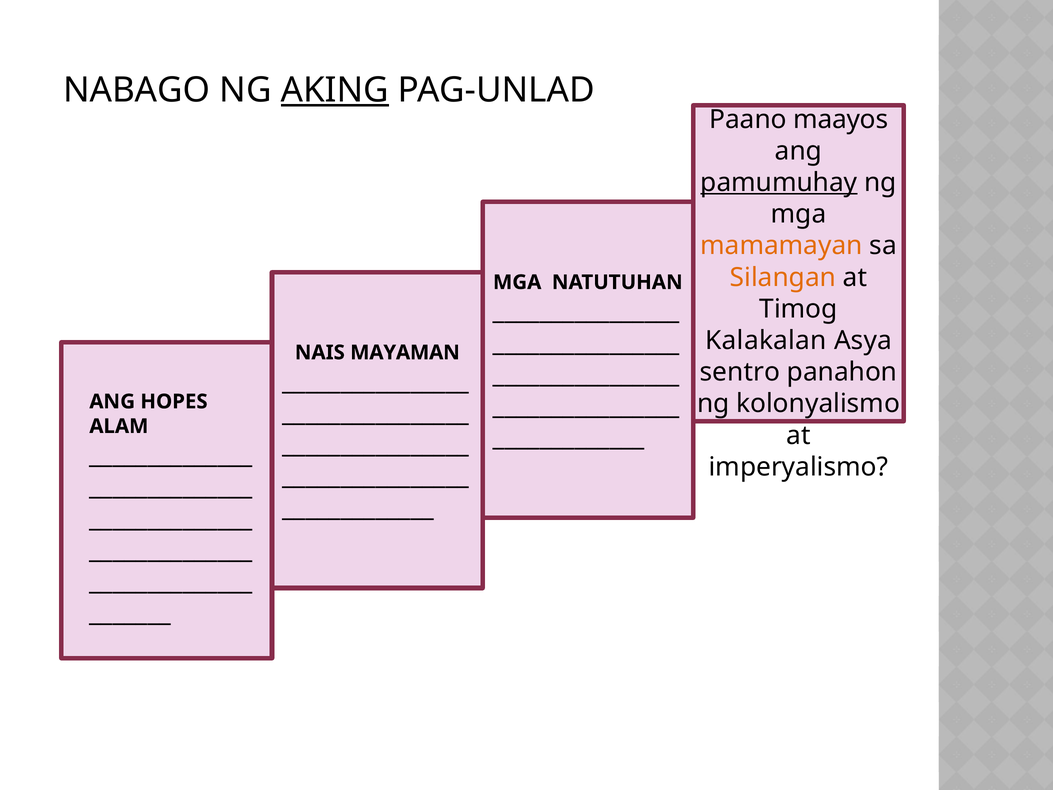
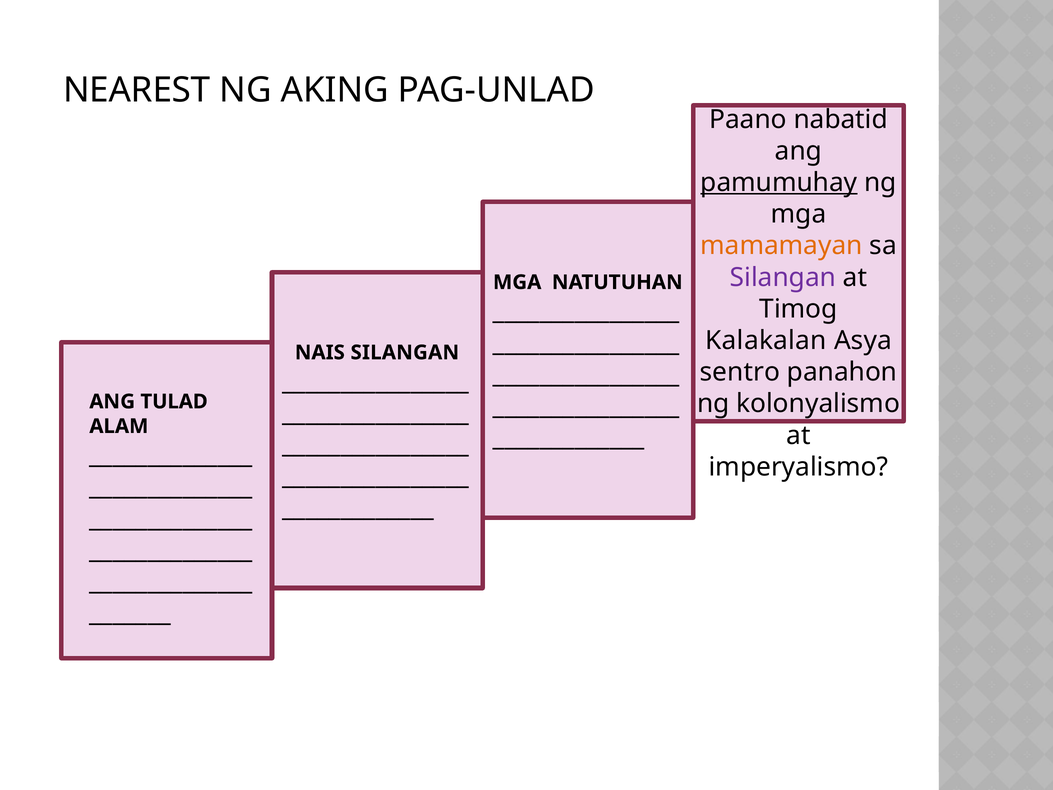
NABAGO: NABAGO -> NEAREST (137, 90)
AKING underline: present -> none (335, 90)
maayos: maayos -> nabatid (841, 119)
Silangan colour: orange -> purple (783, 277)
NAIS MAYAMAN: MAYAMAN -> SILANGAN (405, 352)
HOPES: HOPES -> TULAD (174, 401)
